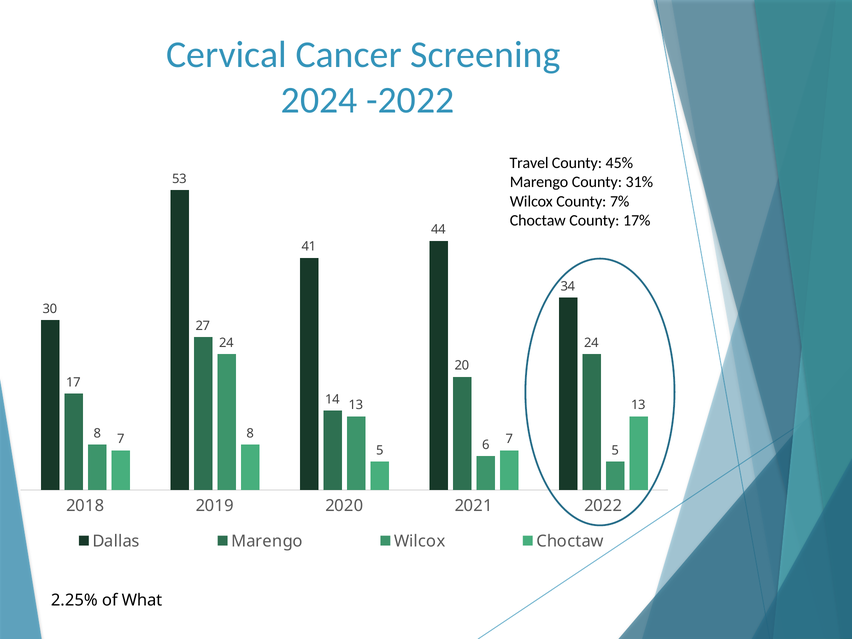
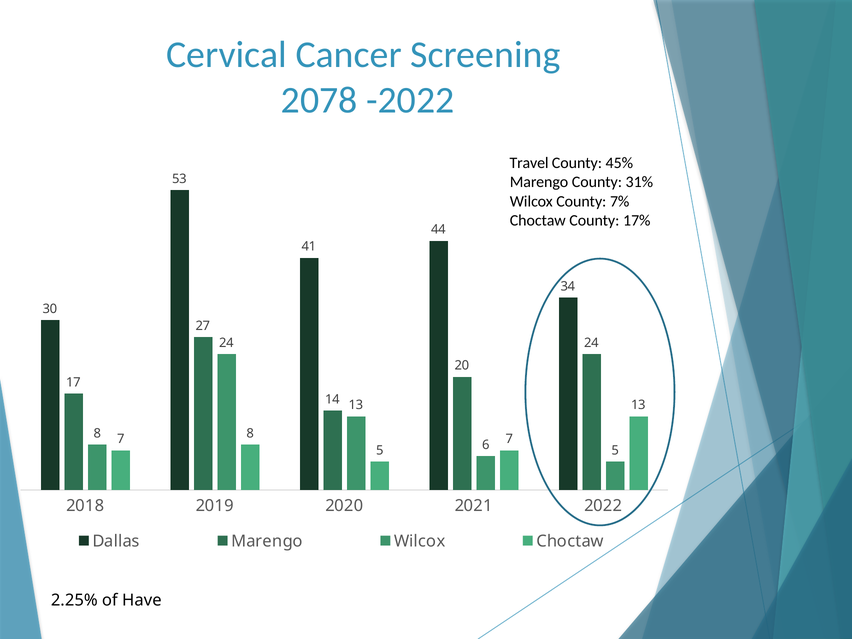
2024: 2024 -> 2078 (319, 100)
What: What -> Have (142, 600)
